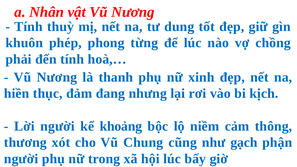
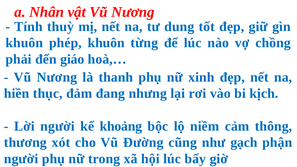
phép phong: phong -> khuôn (106, 43)
đến tính: tính -> giáo (72, 59)
Chung: Chung -> Đường (143, 143)
